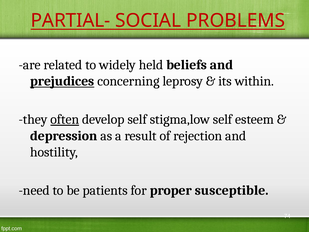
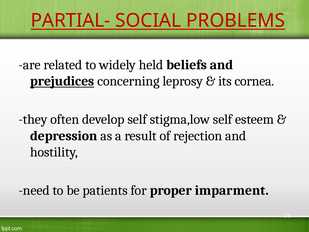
within: within -> cornea (254, 81)
often underline: present -> none (65, 119)
susceptible: susceptible -> imparment (232, 190)
